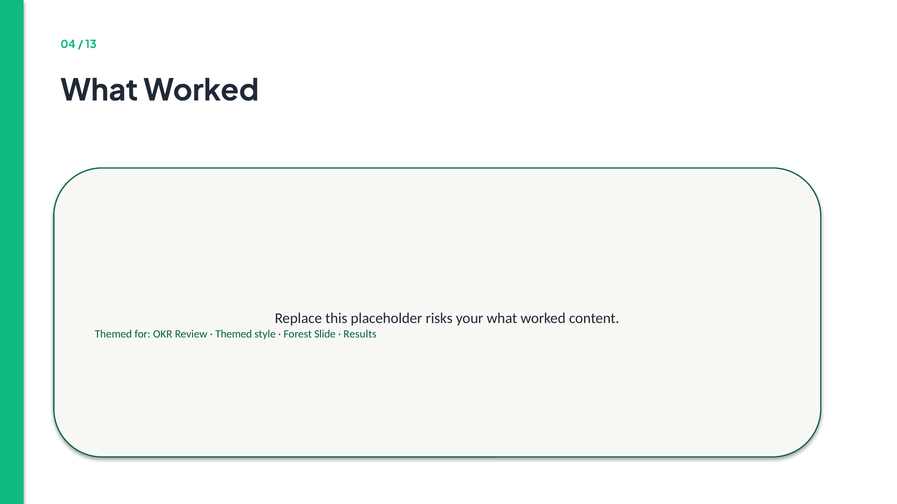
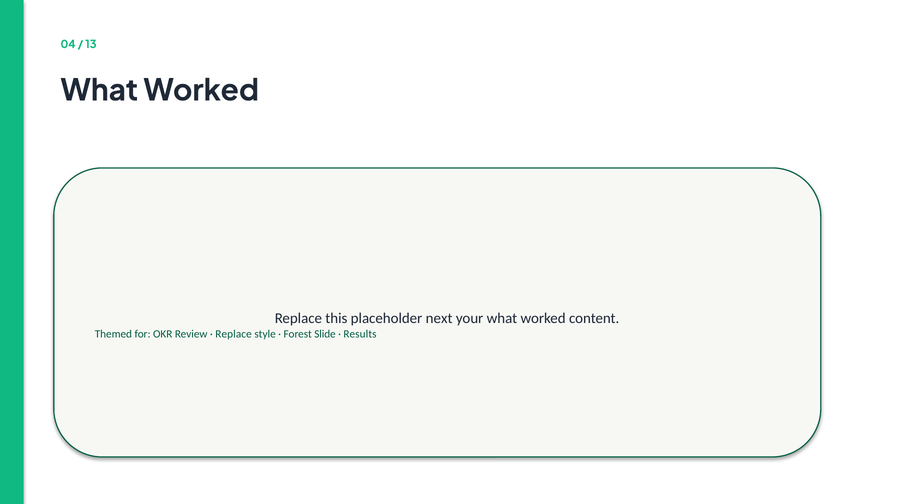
risks: risks -> next (439, 319)
Themed: Themed -> Replace (234, 334)
